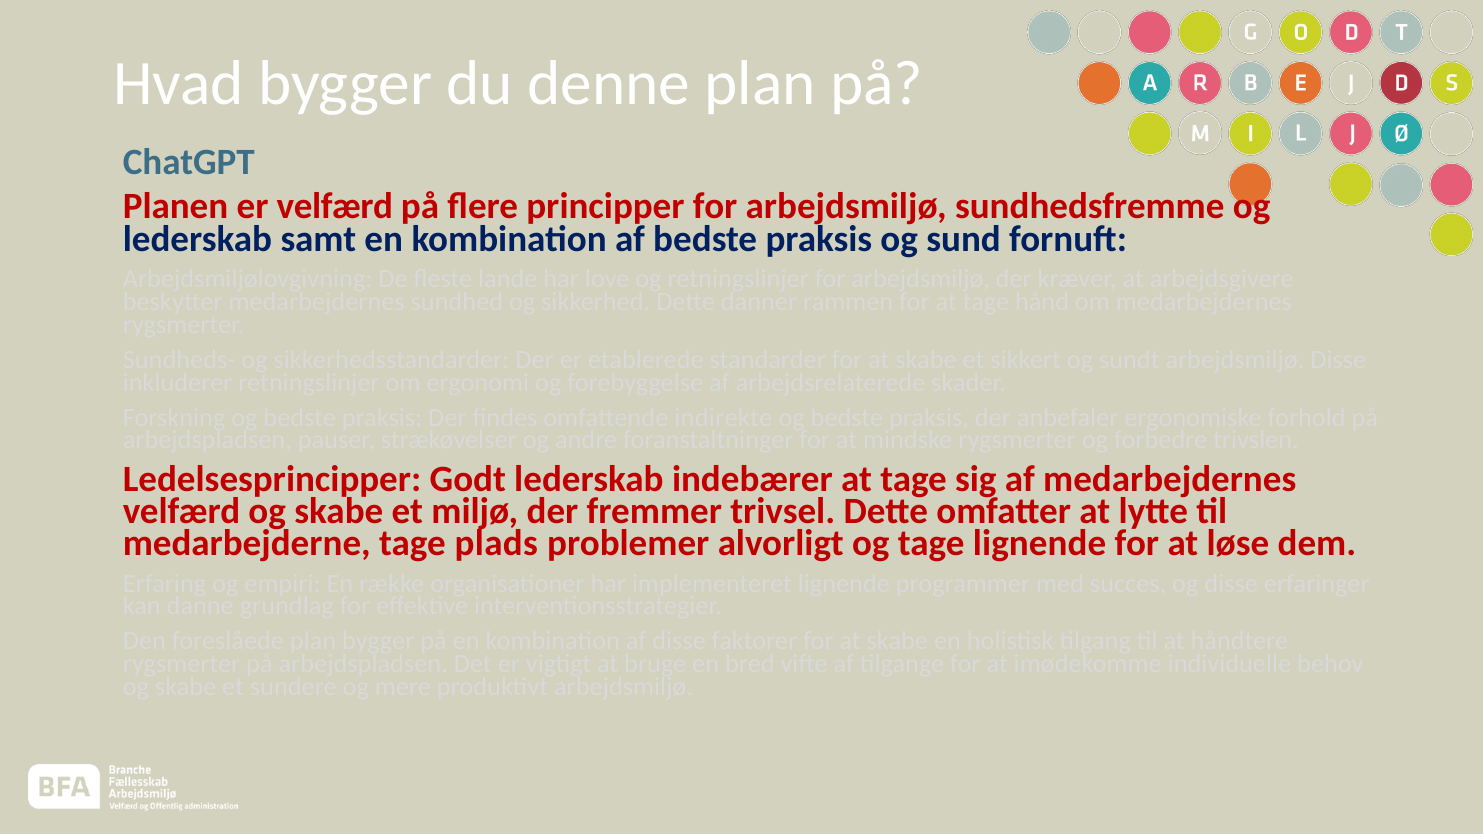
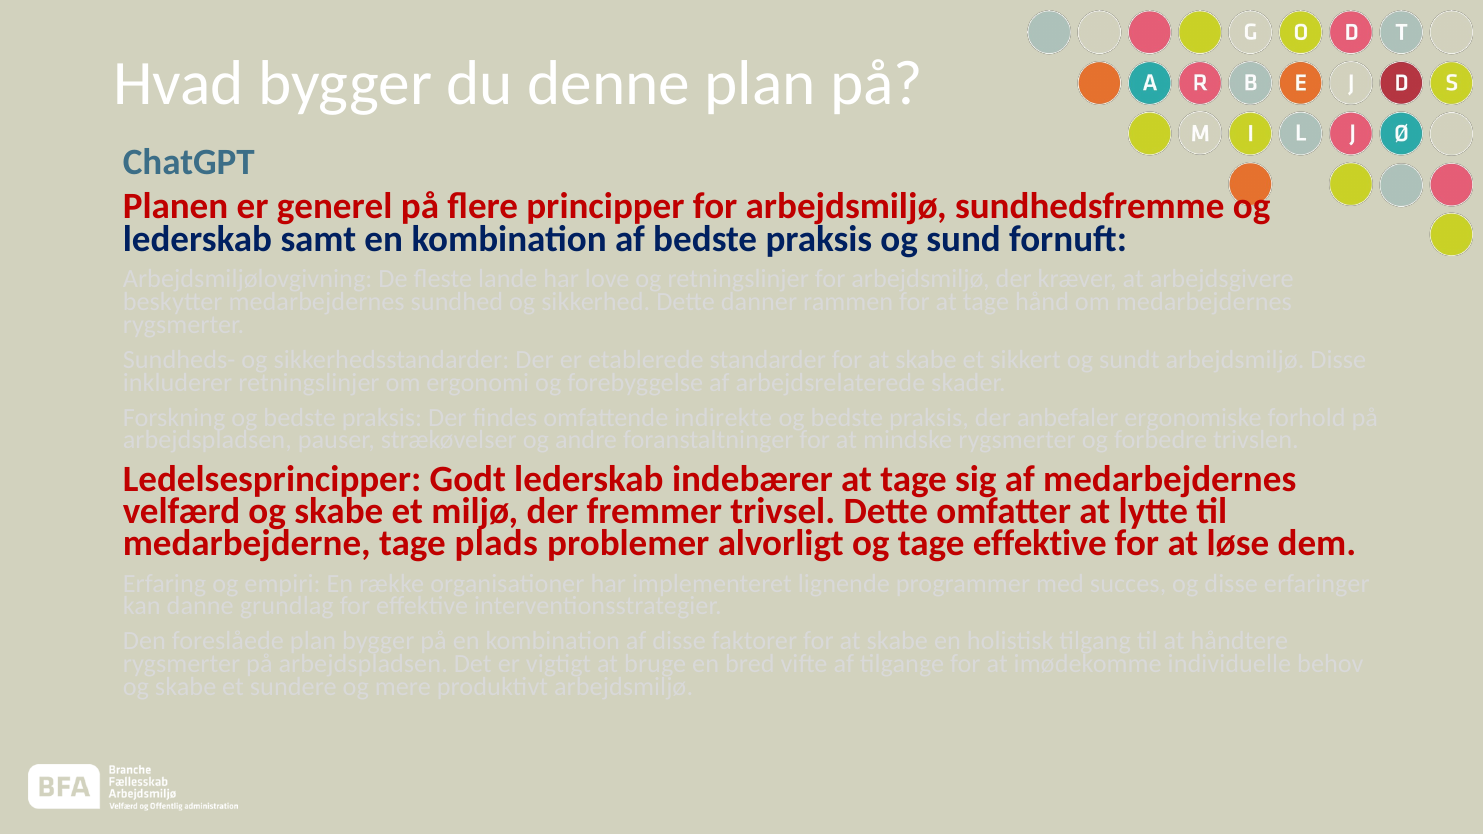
er velfærd: velfærd -> generel (335, 207)
tage lignende: lignende -> effektive (1040, 543)
